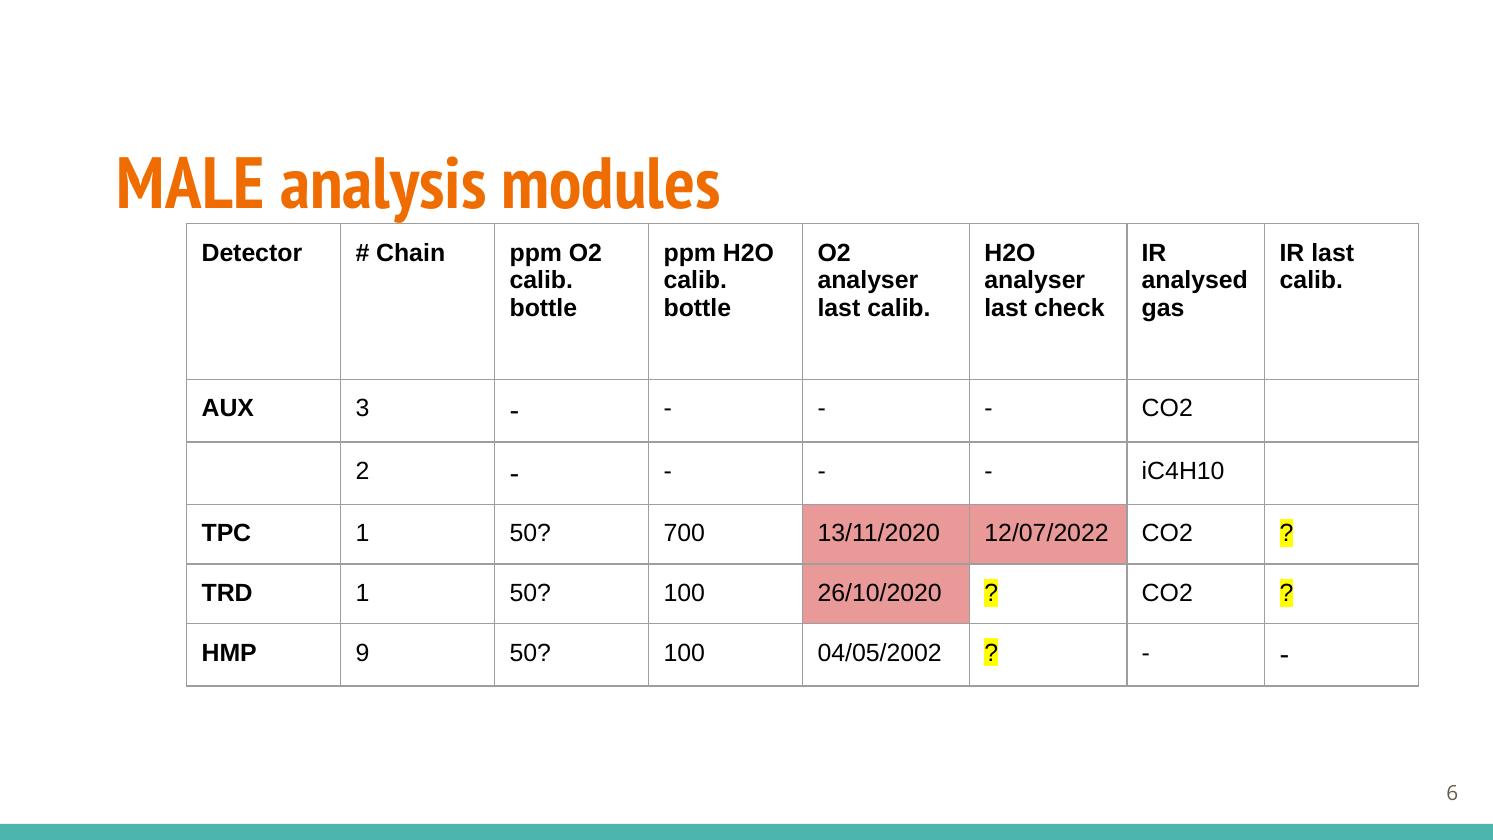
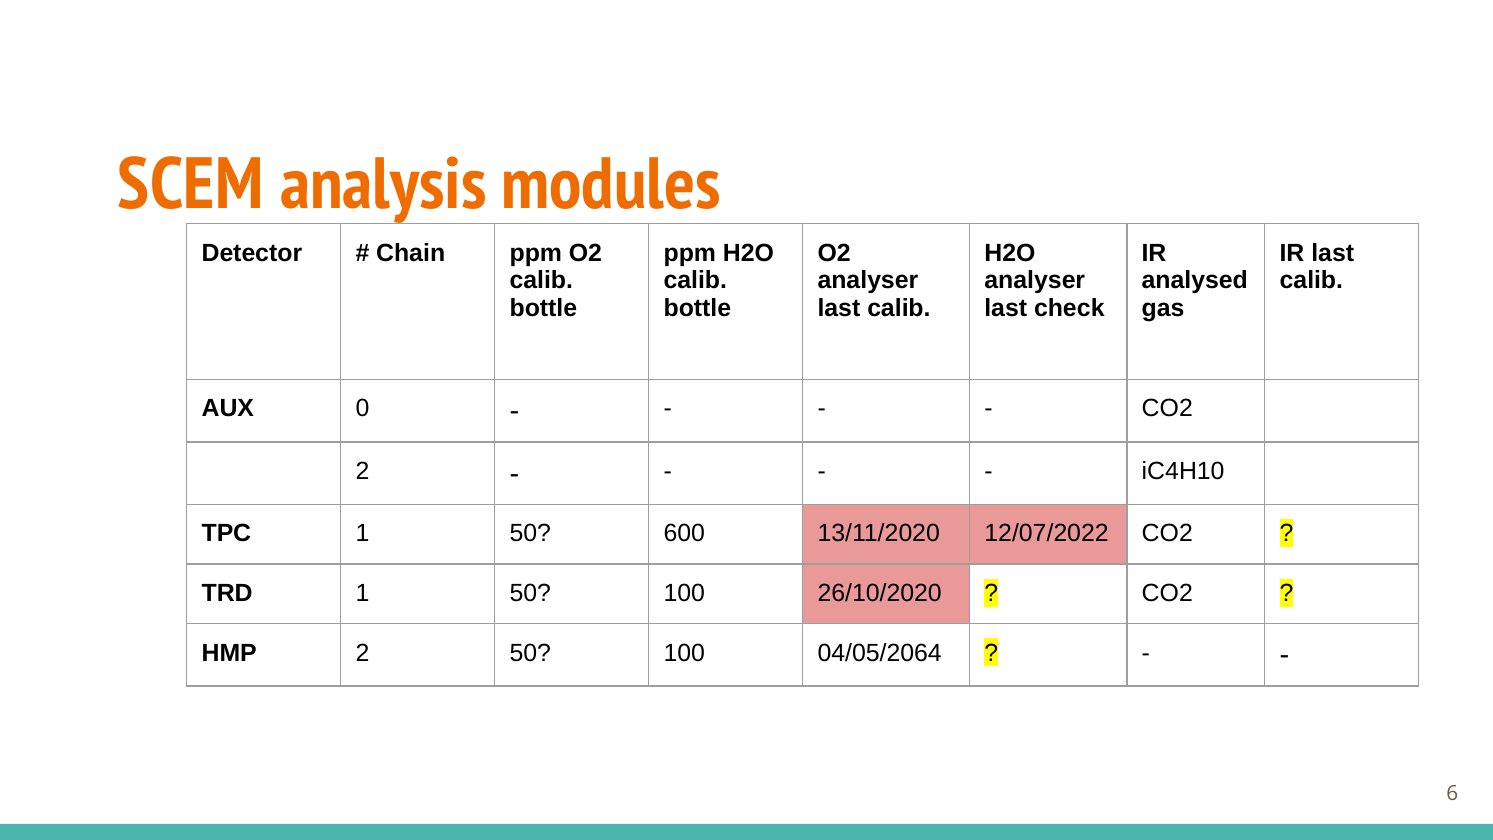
MALE: MALE -> SCEM (191, 184)
3: 3 -> 0 (363, 409)
700: 700 -> 600 (684, 534)
HMP 9: 9 -> 2 (363, 653)
04/05/2002: 04/05/2002 -> 04/05/2064 (880, 653)
